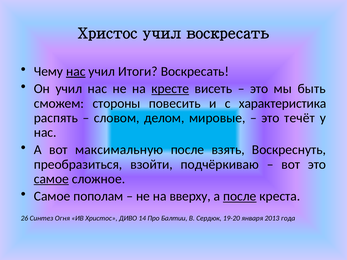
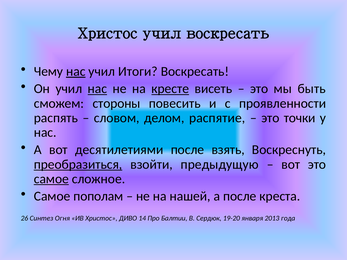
нас underline: none -> present (97, 89)
характеристика: характеристика -> проявленности (283, 103)
мировые: мировые -> распятие (217, 118)
течёт: течёт -> точки (300, 118)
максимальную: максимальную -> десятилетиями (119, 150)
преобразиться underline: none -> present (78, 165)
подчёркиваю: подчёркиваю -> предыдущую (220, 165)
вверху: вверху -> нашей (190, 196)
после underline: present -> none (240, 196)
